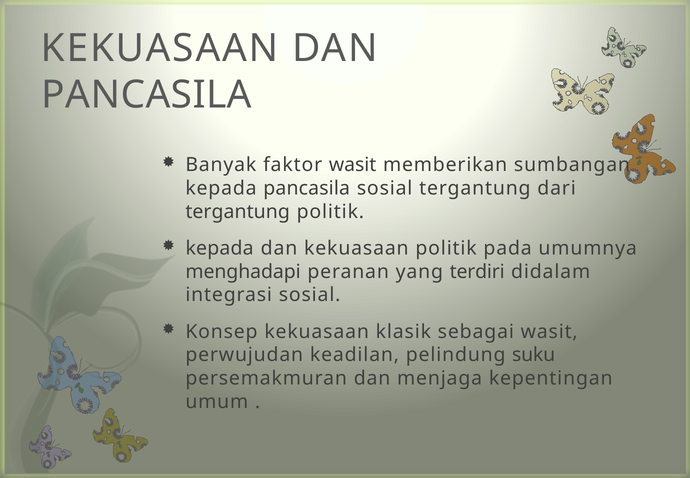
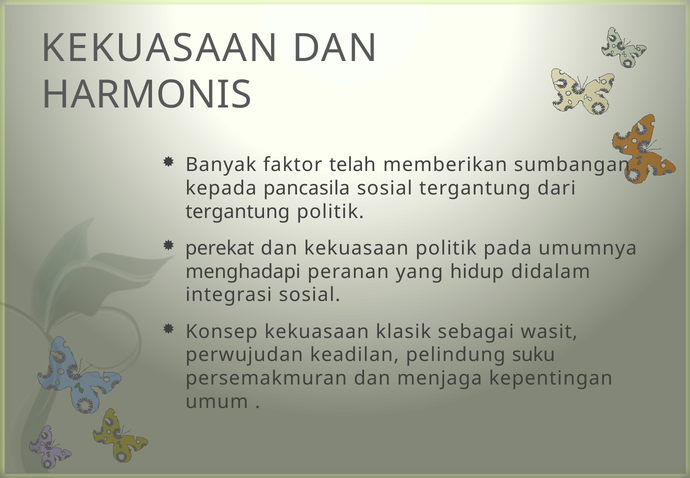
PANCASILA: PANCASILA -> HARMONIS (147, 95)
faktor wasit: wasit -> telah (353, 165)
kepada: kepada -> perekat (220, 248)
terdiri: terdiri -> hidup (477, 271)
